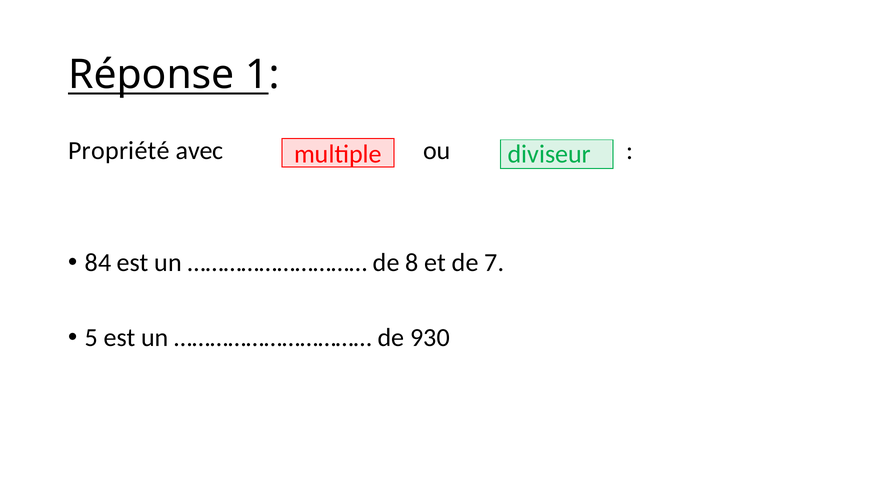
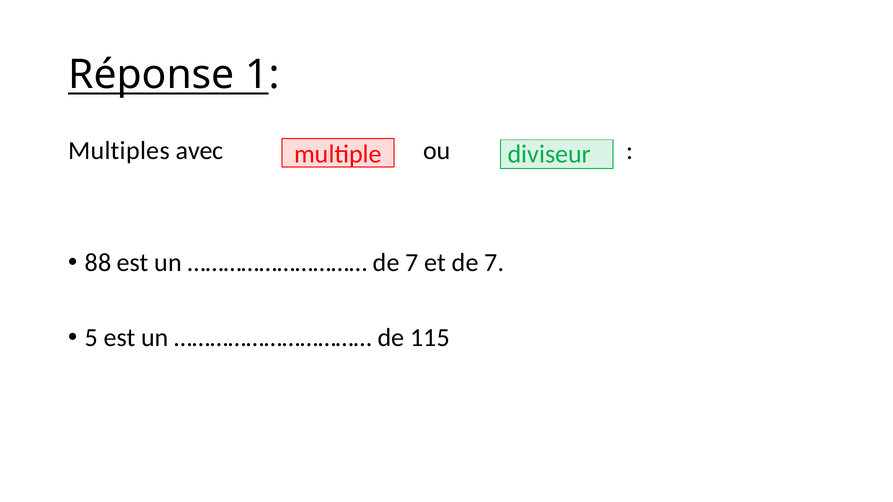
Propriété: Propriété -> Multiples (119, 151)
84: 84 -> 88 (98, 263)
8: 8 -> 7 (412, 263)
930: 930 -> 115 (430, 338)
